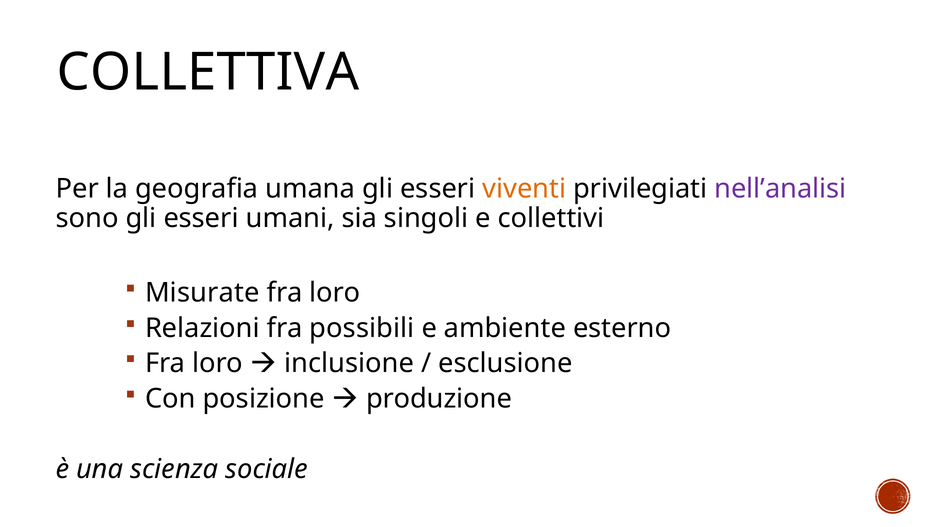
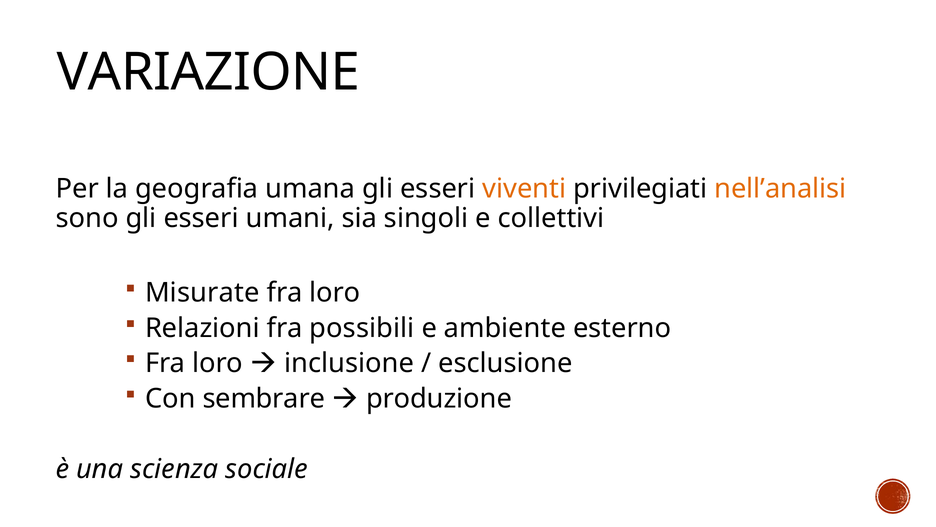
COLLETTIVA: COLLETTIVA -> VARIAZIONE (209, 72)
nell’analisi colour: purple -> orange (780, 189)
posizione: posizione -> sembrare (264, 398)
